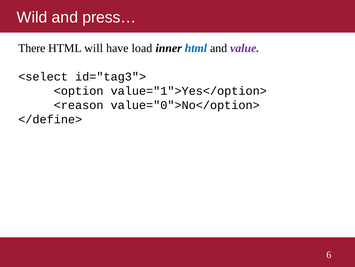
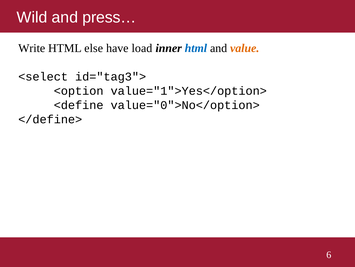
There: There -> Write (32, 48)
will: will -> else (94, 48)
value colour: purple -> orange (245, 48)
<reason: <reason -> <define (79, 105)
